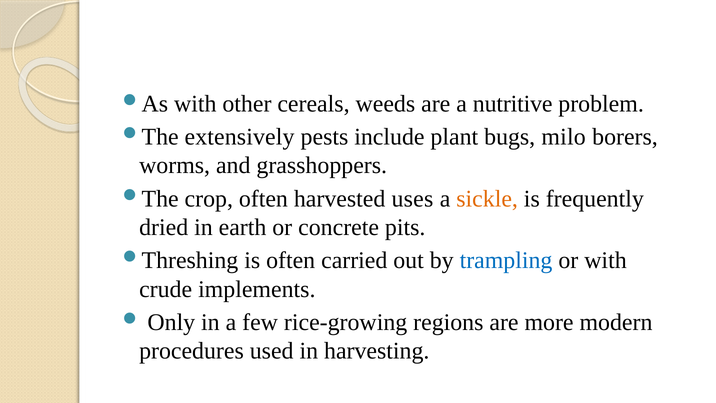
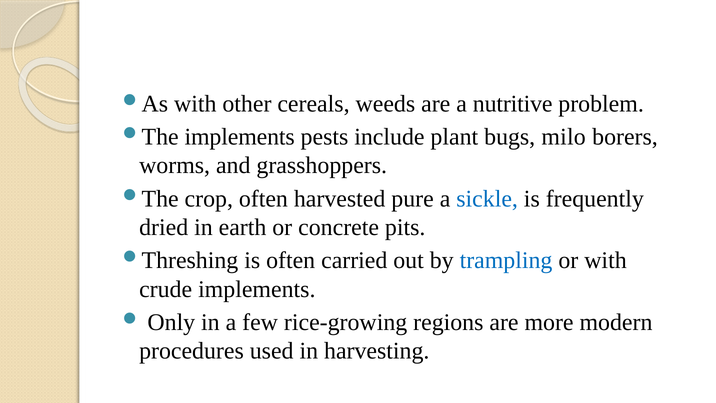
extensively: extensively -> implements (240, 137)
uses: uses -> pure (413, 199)
sickle colour: orange -> blue (487, 199)
